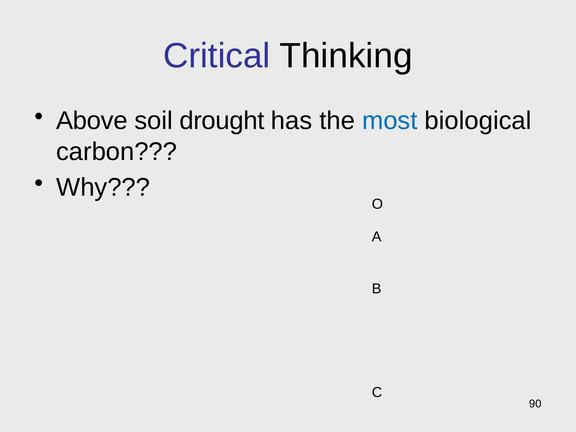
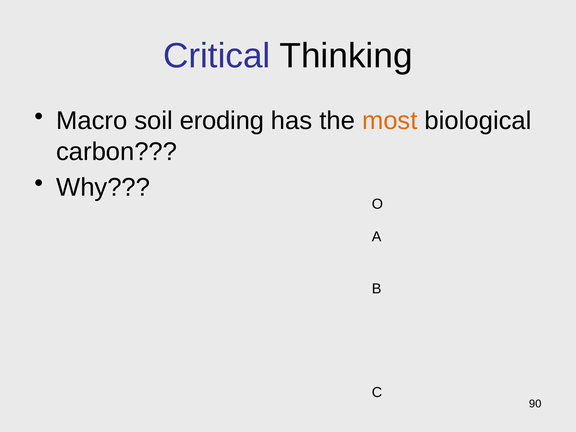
Above: Above -> Macro (92, 121)
drought: drought -> eroding (222, 121)
most colour: blue -> orange (390, 121)
